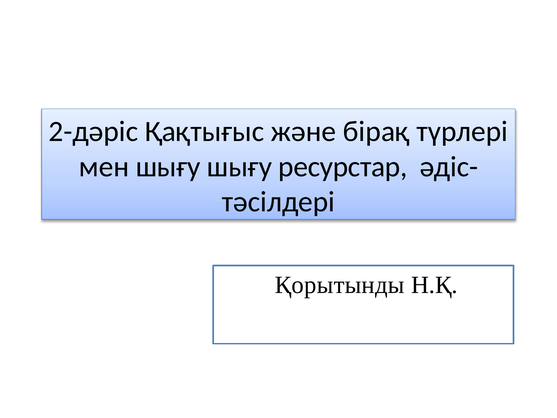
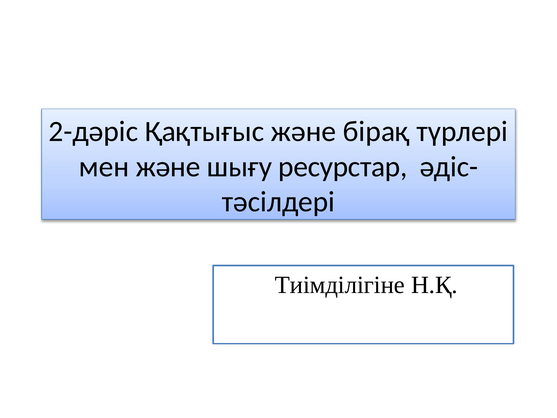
мен шығу: шығу -> және (168, 167)
Қорытынды: Қорытынды -> Тиімділігіне (340, 285)
